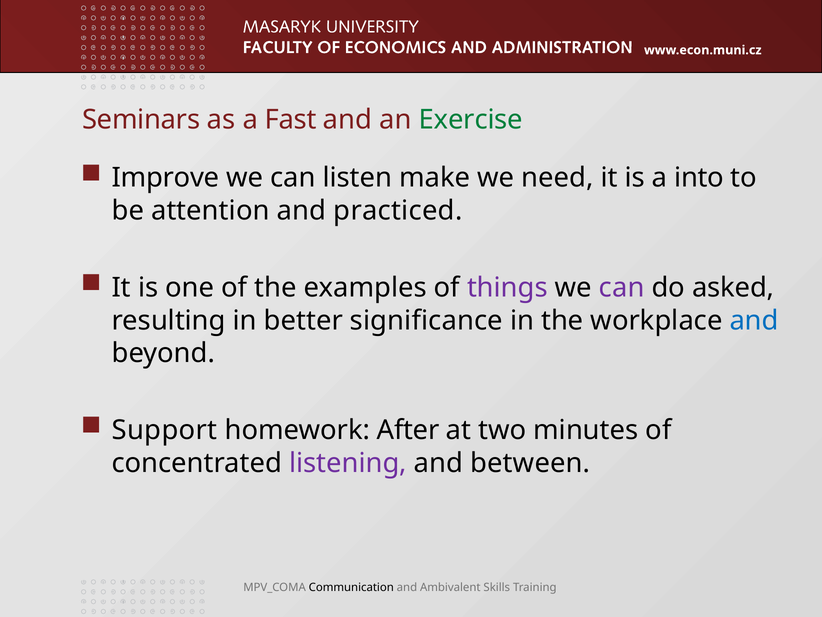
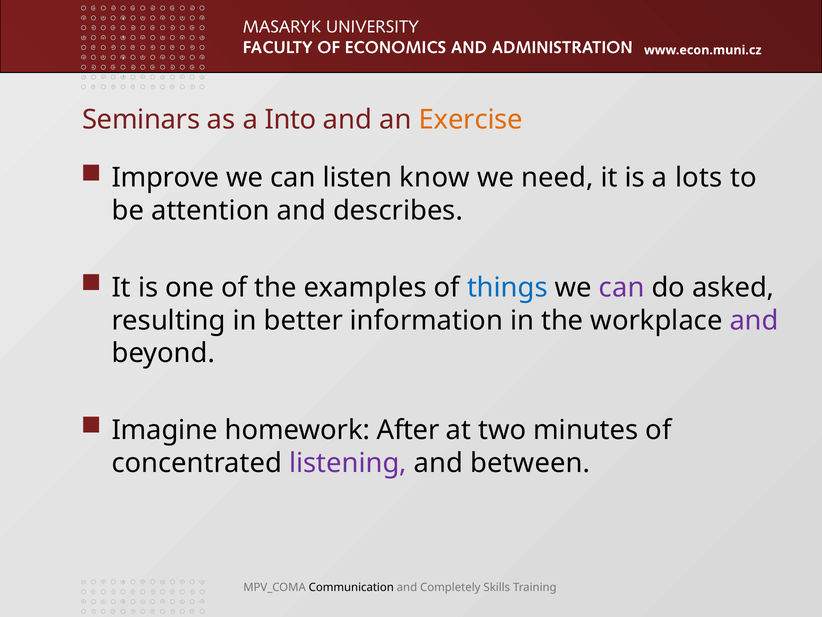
Fast: Fast -> Into (291, 120)
Exercise colour: green -> orange (471, 120)
make: make -> know (435, 178)
into: into -> lots (699, 178)
practiced: practiced -> describes (398, 211)
things colour: purple -> blue (507, 287)
significance: significance -> information (426, 320)
and colour: blue -> purple (754, 320)
Support: Support -> Imagine (165, 430)
Ambivalent: Ambivalent -> Completely (450, 587)
